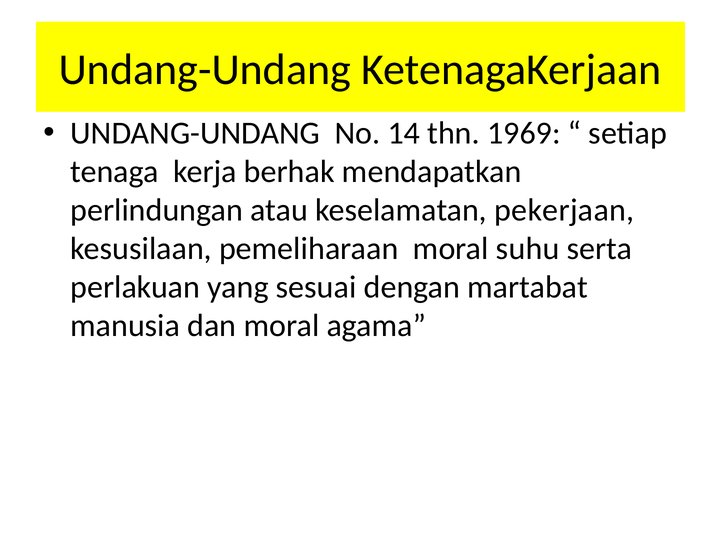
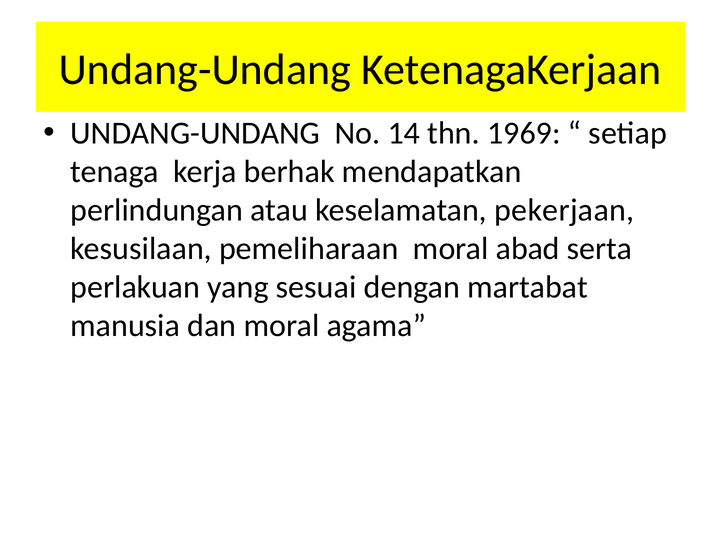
suhu: suhu -> abad (528, 249)
